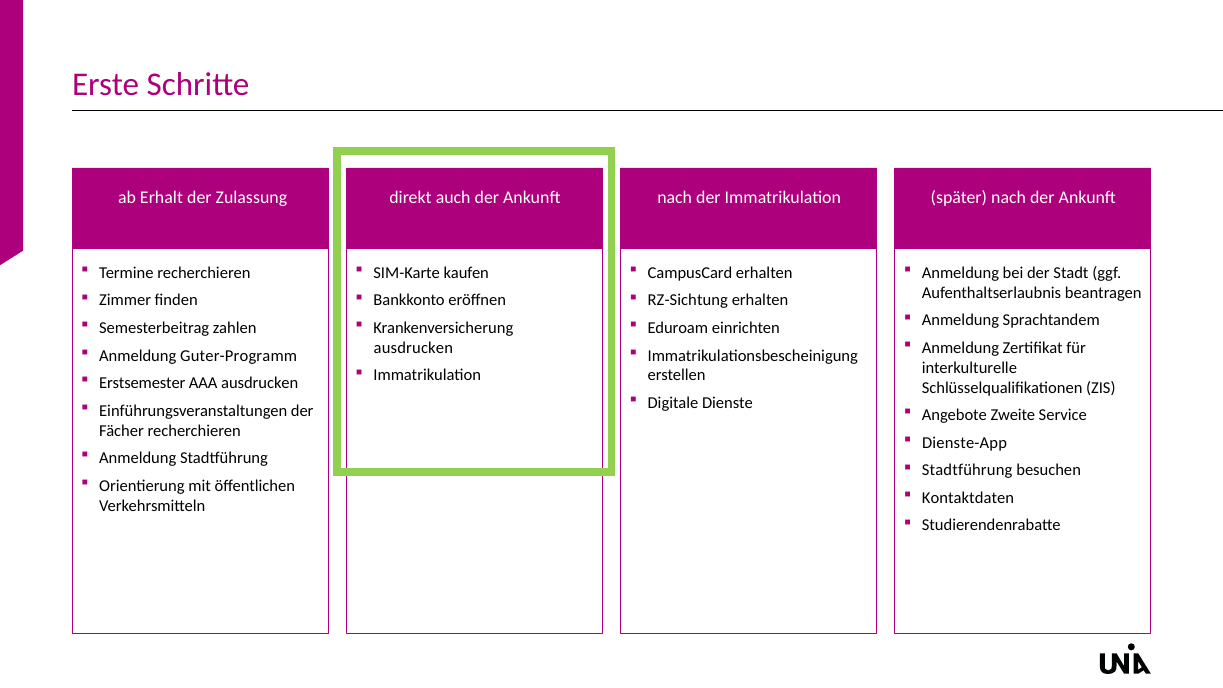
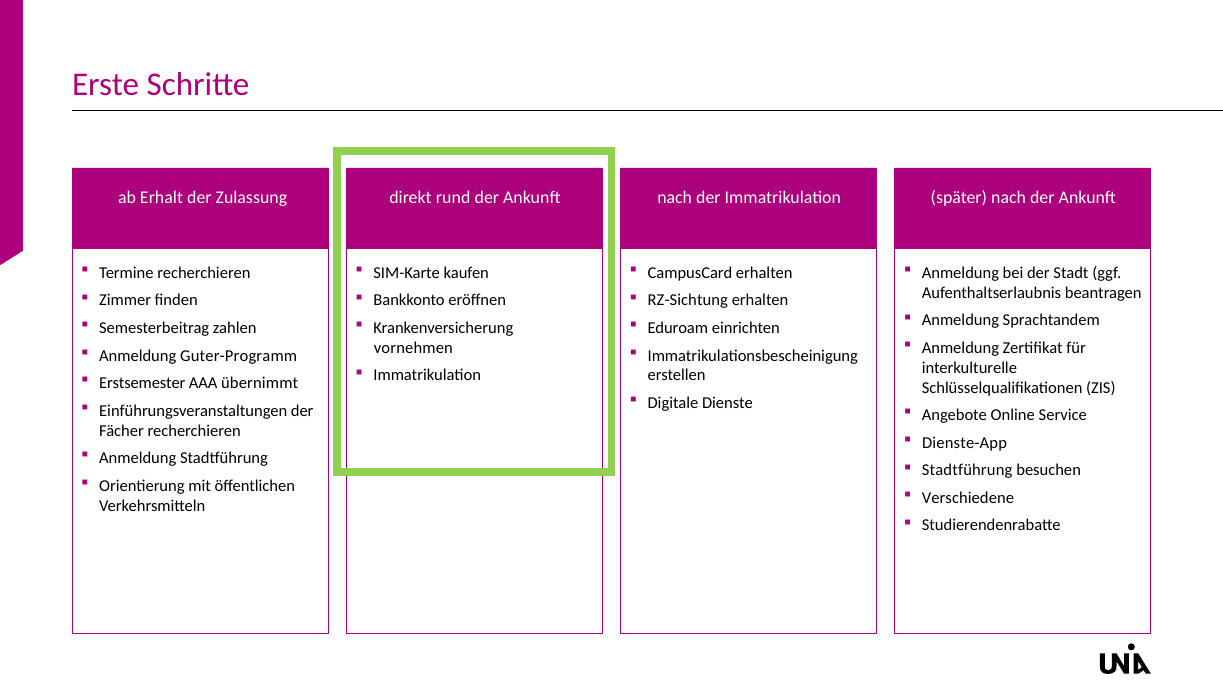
auch: auch -> rund (453, 198)
ausdrucken: ausdrucken -> vornehmen (413, 348)
AAA ausdrucken: ausdrucken -> übernimmt (260, 383)
Zweite: Zweite -> Online (1013, 415)
Kontaktdaten: Kontaktdaten -> Verschiedene (968, 498)
